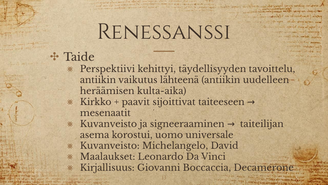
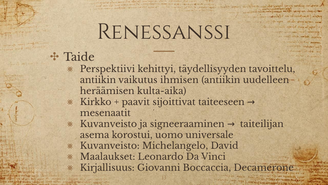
lähteenä: lähteenä -> ihmisen (179, 80)
